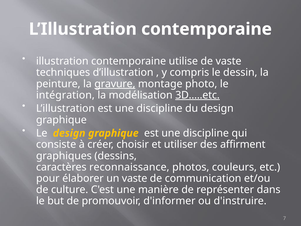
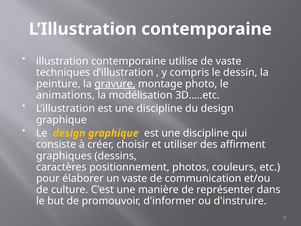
intégration: intégration -> animations (65, 95)
3D…..etc underline: present -> none (197, 95)
reconnaissance: reconnaissance -> positionnement (129, 167)
